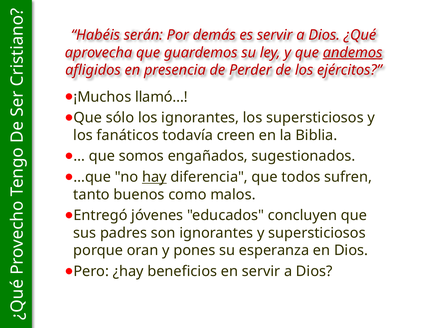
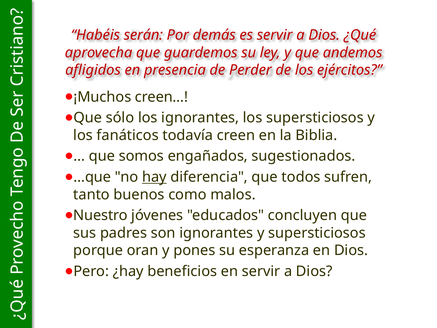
andemos underline: present -> none (353, 53)
llamó…: llamó… -> creen… (161, 97)
Entregó: Entregó -> Nuestro (101, 215)
